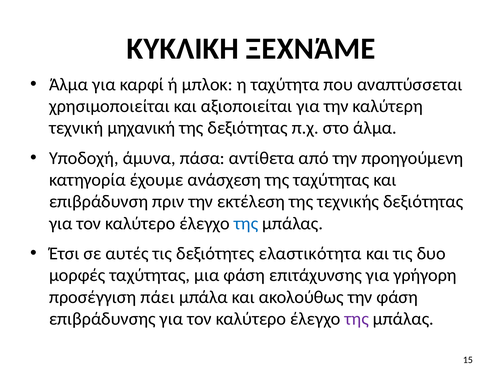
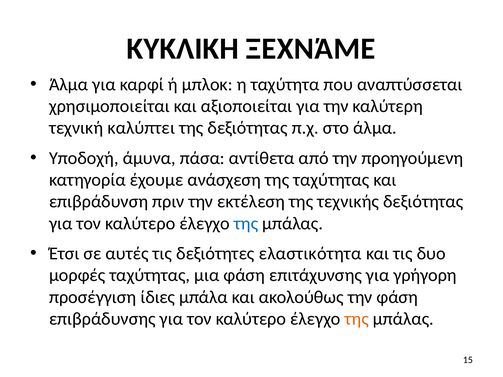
μηχανική: μηχανική -> καλύπτει (141, 128)
πάει: πάει -> ίδιες (158, 297)
της colour: purple -> orange (357, 319)
